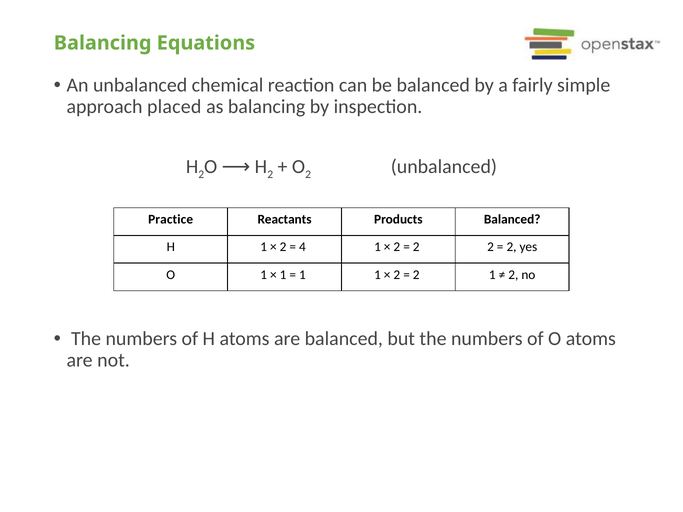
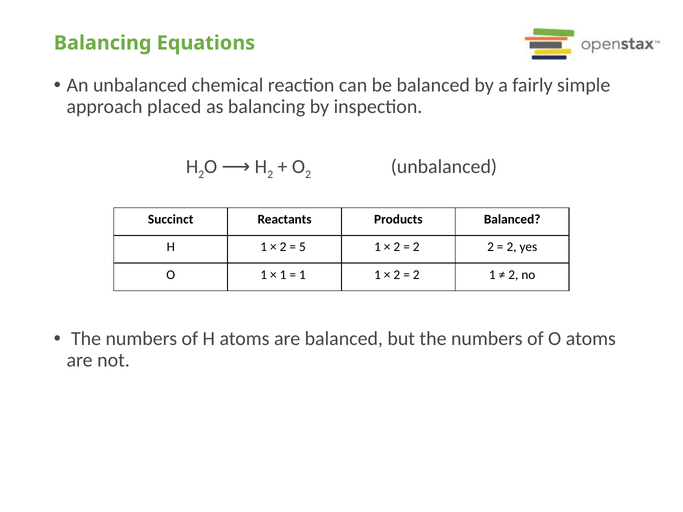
Practice: Practice -> Succinct (171, 220)
4: 4 -> 5 (302, 247)
